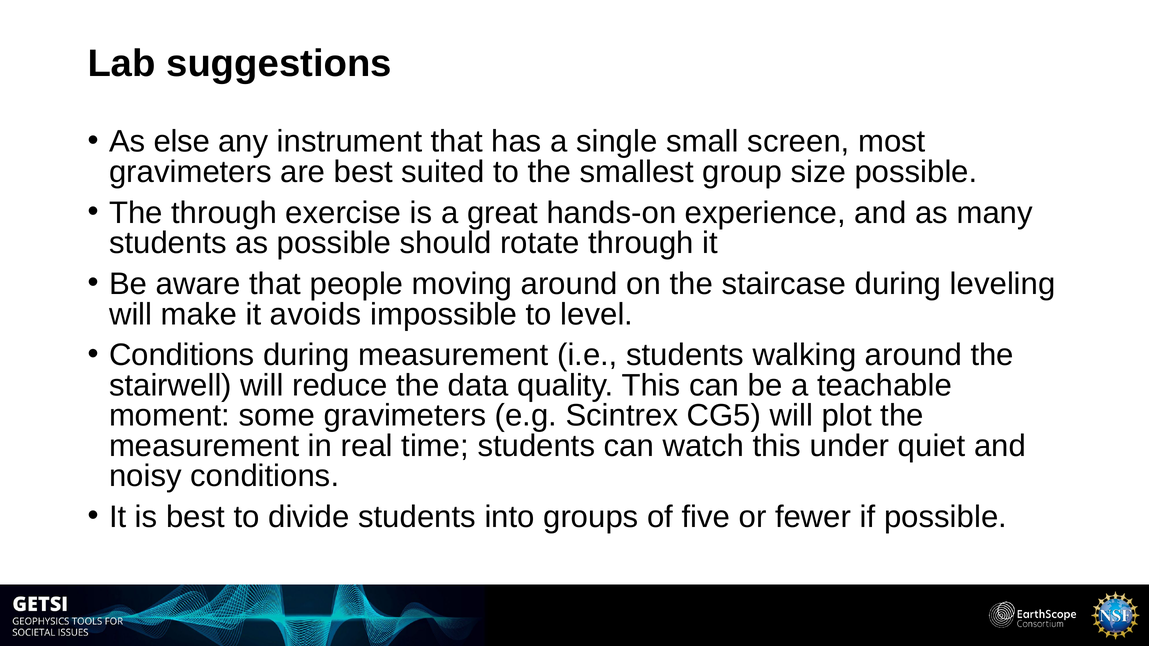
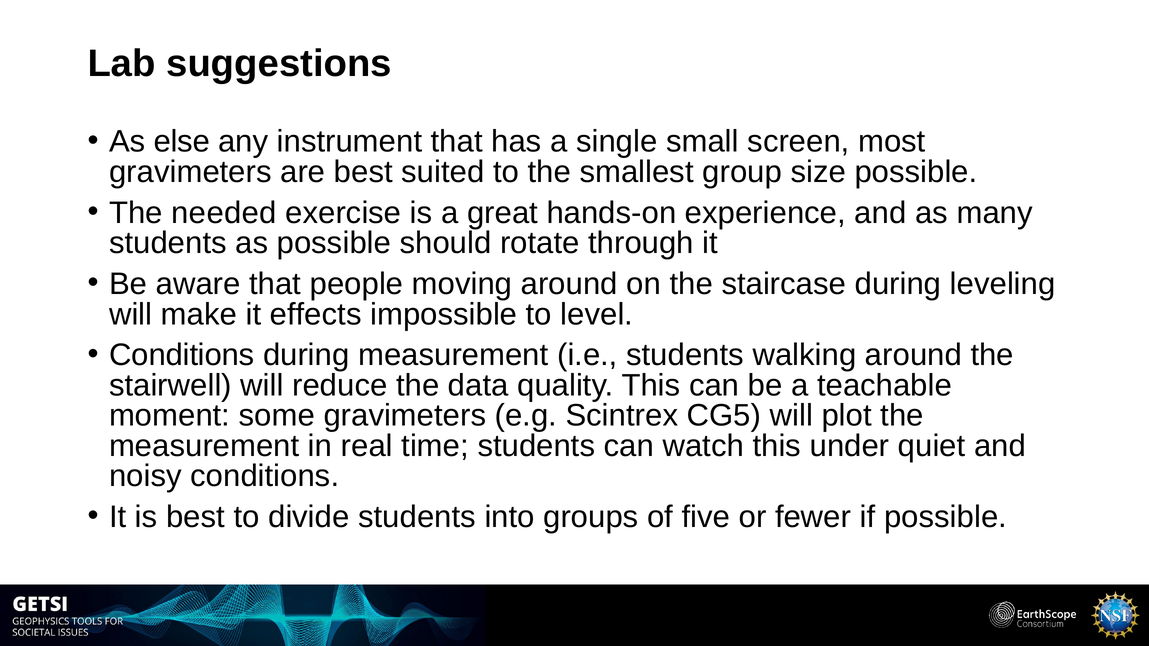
The through: through -> needed (224, 213)
avoids: avoids -> effects (316, 314)
